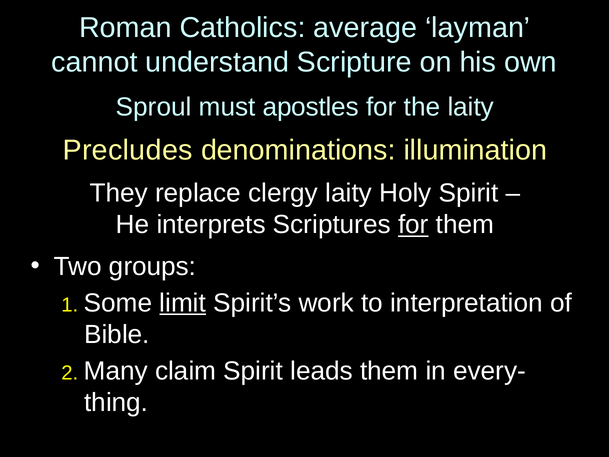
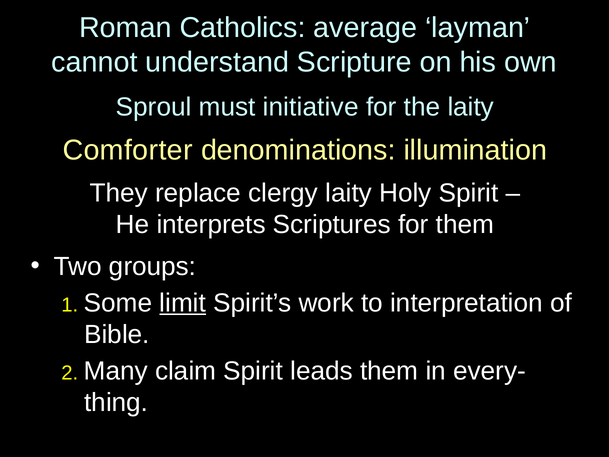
apostles: apostles -> initiative (311, 107)
Precludes: Precludes -> Comforter (128, 150)
for underline: present -> none (413, 225)
